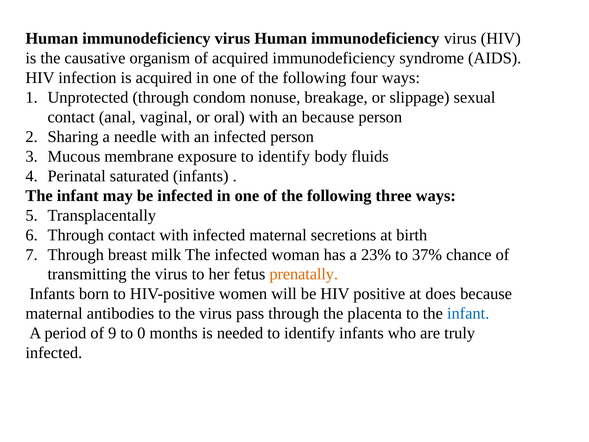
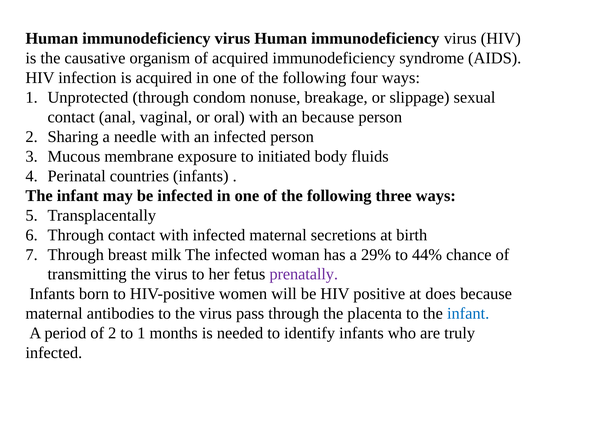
exposure to identify: identify -> initiated (284, 156)
saturated: saturated -> countries (139, 176)
23%: 23% -> 29% (376, 254)
37%: 37% -> 44% (427, 254)
prenatally colour: orange -> purple (304, 274)
of 9: 9 -> 2 (112, 333)
to 0: 0 -> 1 (141, 333)
